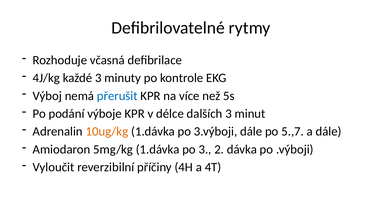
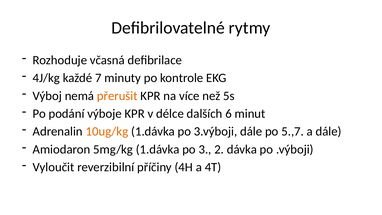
každé 3: 3 -> 7 (98, 78)
přerušit colour: blue -> orange (117, 96)
dalších 3: 3 -> 6 (229, 114)
